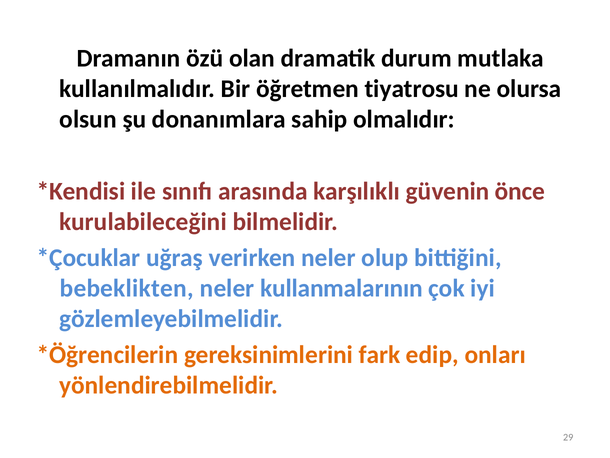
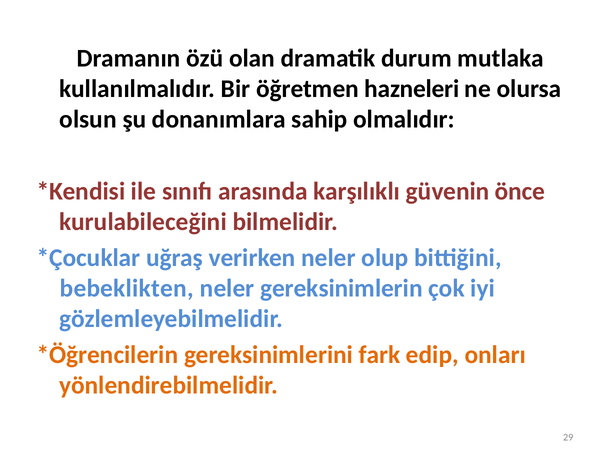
tiyatrosu: tiyatrosu -> hazneleri (412, 89)
kullanmalarının: kullanmalarının -> gereksinimlerin (341, 288)
